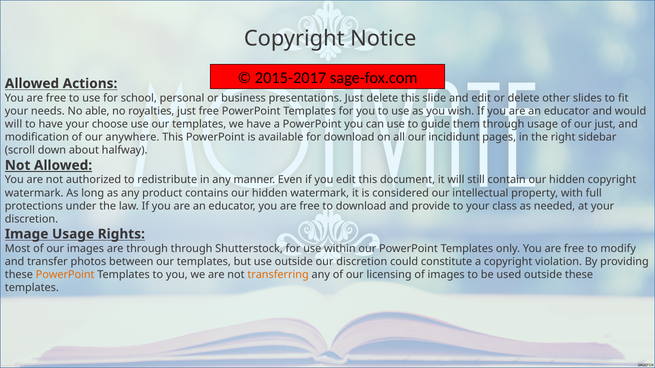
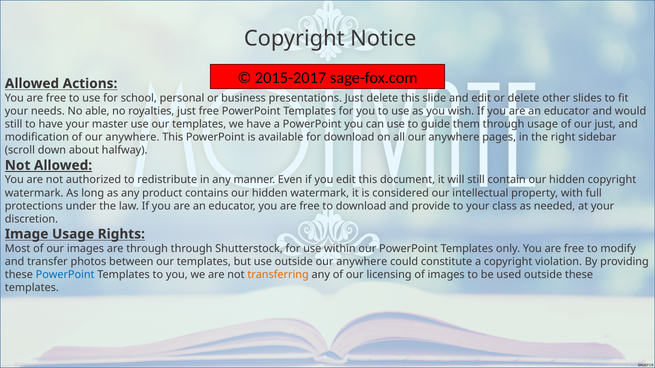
will: will -> still (14, 124)
choose: choose -> master (110, 124)
all our incididunt: incididunt -> anywhere (454, 137)
outside our discretion: discretion -> anywhere (362, 262)
PowerPoint colour: orange -> blue (65, 275)
